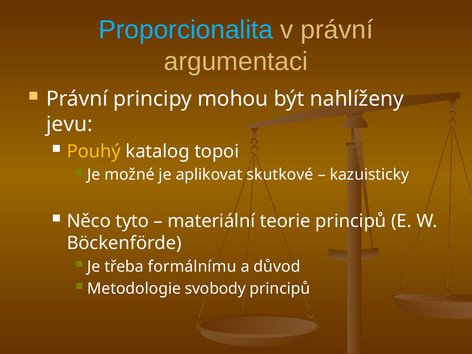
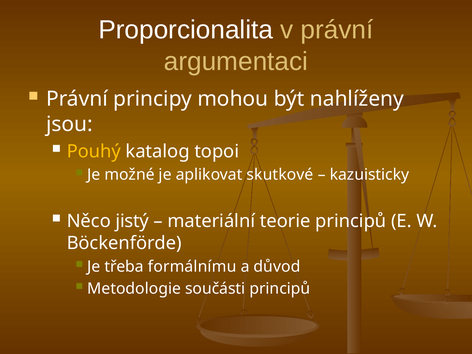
Proporcionalita colour: light blue -> white (186, 30)
jevu: jevu -> jsou (69, 124)
tyto: tyto -> jistý (132, 221)
svobody: svobody -> součásti (215, 289)
